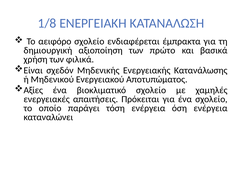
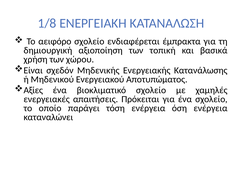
πρώτο: πρώτο -> τοπική (163, 51)
φιλικά: φιλικά -> χώρου (80, 60)
